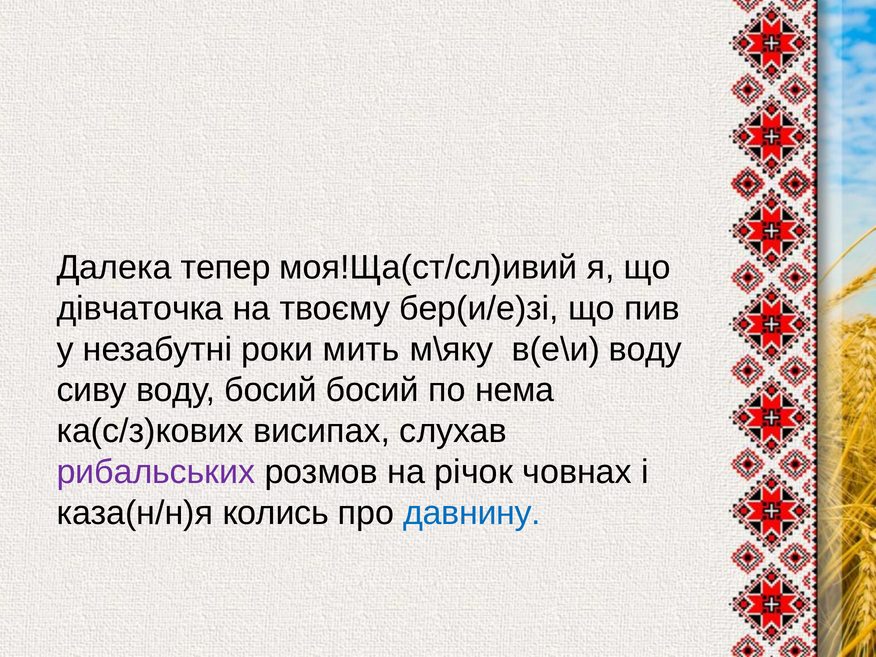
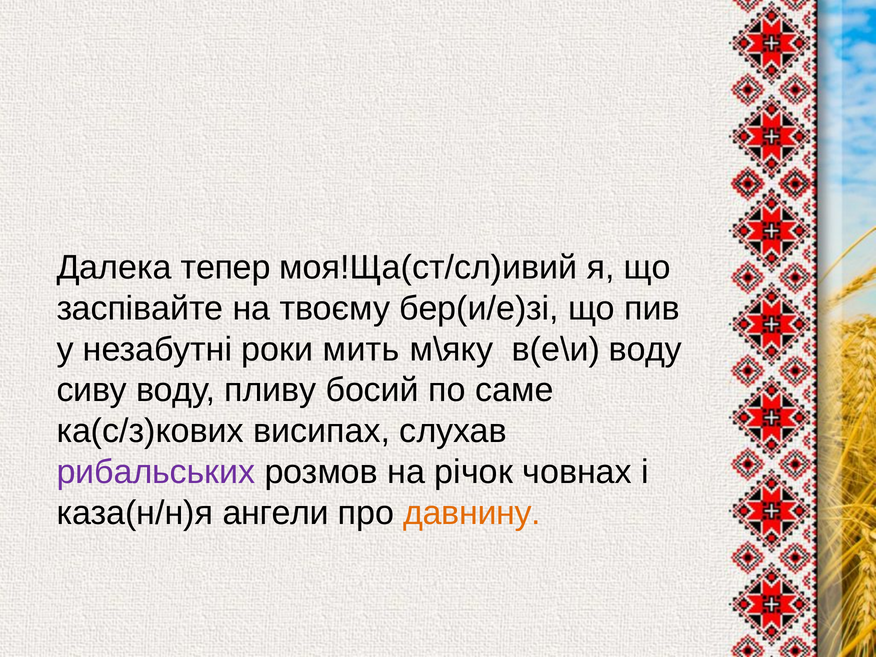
дівчаточка: дівчаточка -> заспівайте (140, 308)
воду босий: босий -> пливу (270, 390)
нема: нема -> саме (514, 390)
колись: колись -> ангели (276, 513)
давнину colour: blue -> orange (472, 513)
